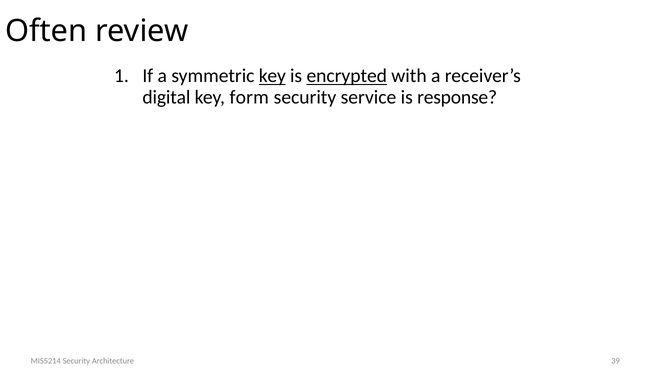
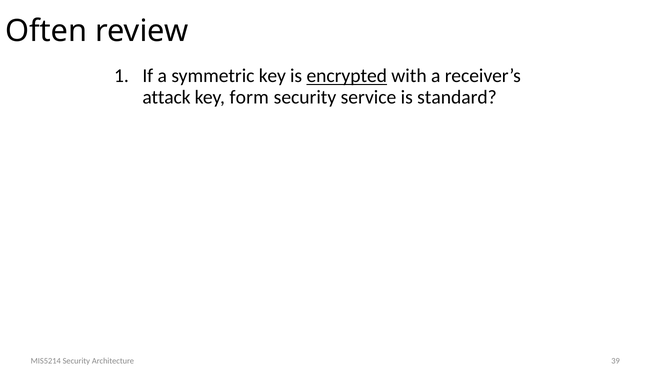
key underline: present -> none (272, 76)
digital: digital -> attack (166, 97)
response: response -> standard (457, 97)
